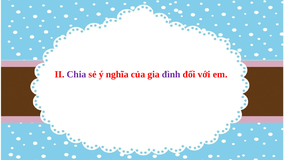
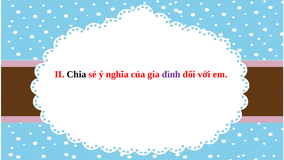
Chia colour: purple -> black (76, 74)
